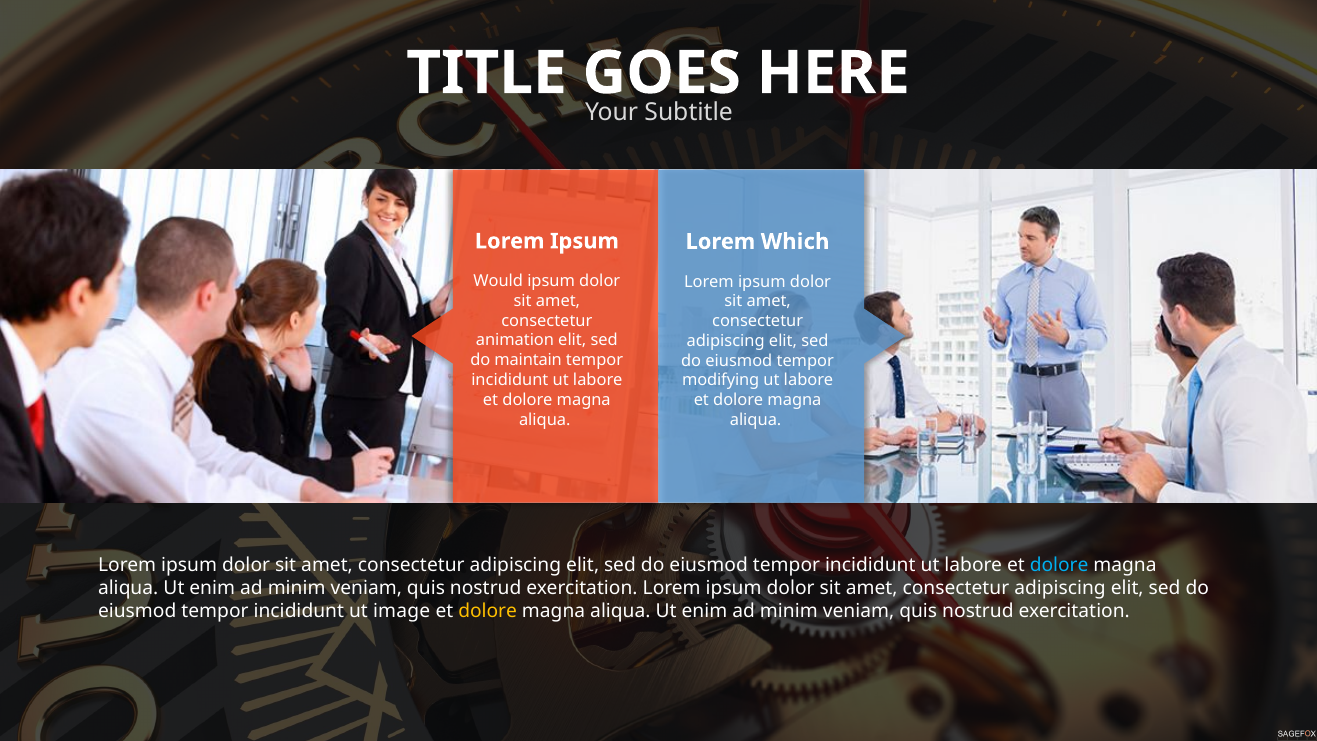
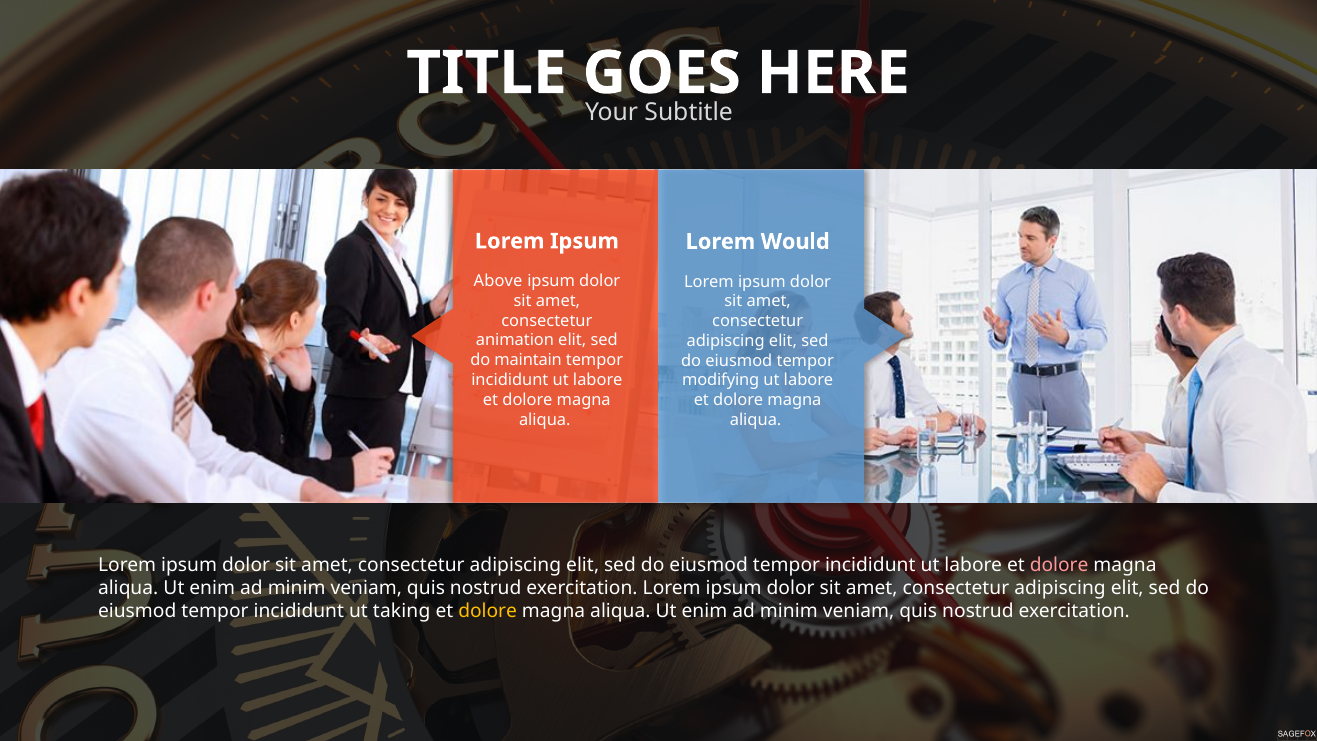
Which: Which -> Would (795, 242)
Would: Would -> Above (498, 281)
dolore colour: light blue -> pink (1059, 565)
image: image -> taking (402, 611)
